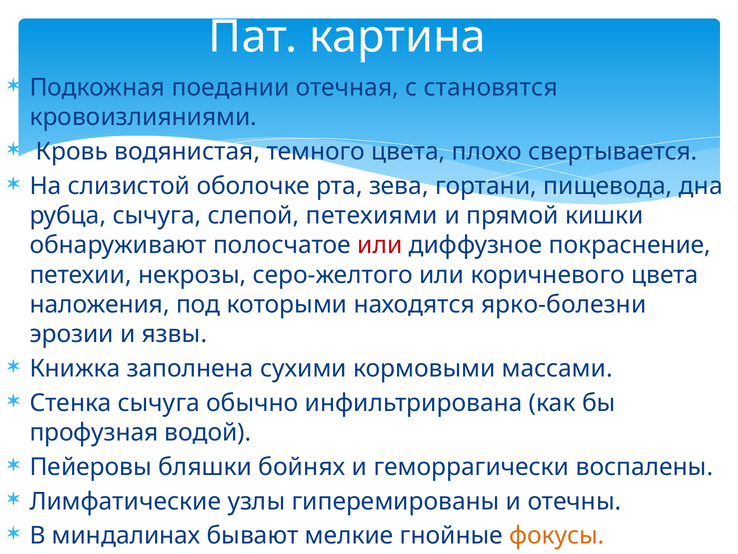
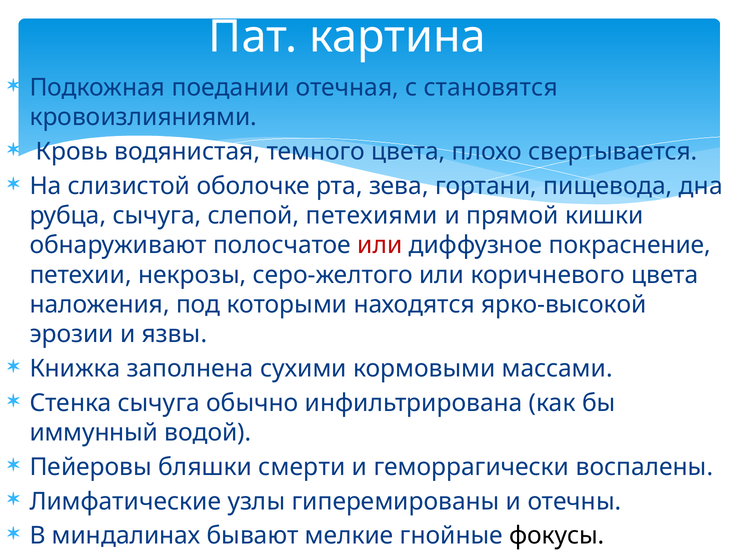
ярко-болезни: ярко-болезни -> ярко-высокой (564, 304)
профузная: профузная -> иммунный (94, 432)
бойнях: бойнях -> смерти (302, 466)
фокусы colour: orange -> black (557, 535)
